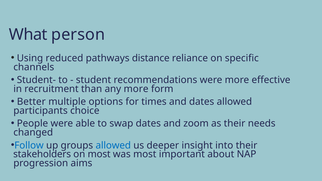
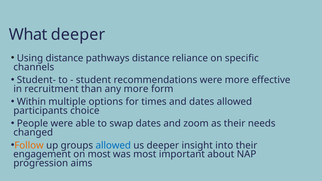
What person: person -> deeper (78, 35)
Using reduced: reduced -> distance (64, 58)
Better: Better -> Within (31, 102)
Follow colour: blue -> orange (29, 145)
stakeholders: stakeholders -> engagement (42, 154)
